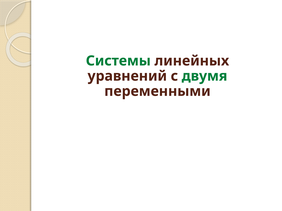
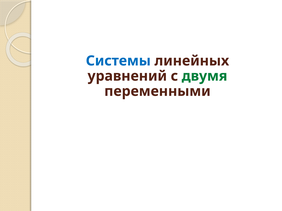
Системы colour: green -> blue (118, 61)
